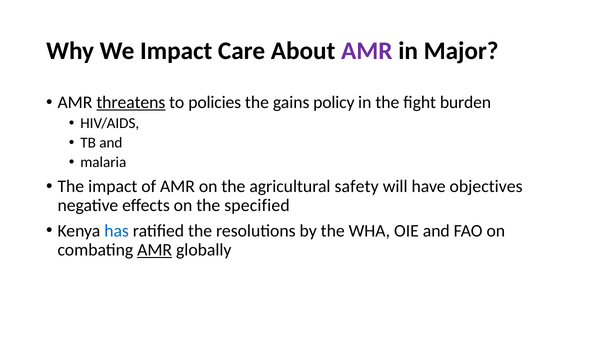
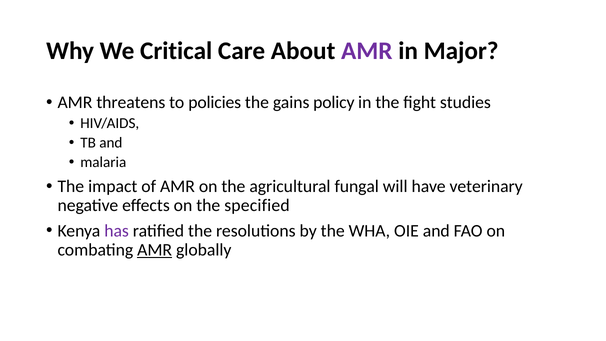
We Impact: Impact -> Critical (176, 51)
threatens underline: present -> none (131, 102)
burden: burden -> studies (465, 102)
safety: safety -> fungal (357, 186)
objectives: objectives -> veterinary (486, 186)
has colour: blue -> purple (117, 231)
